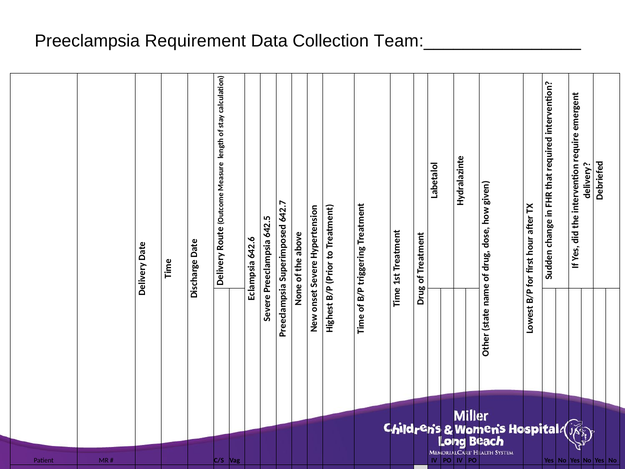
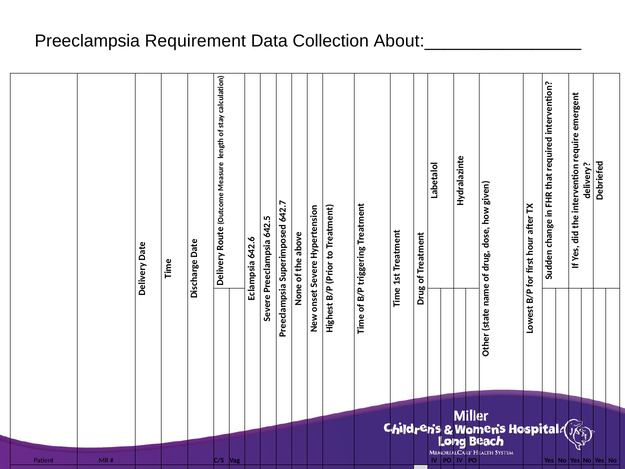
Team:________________: Team:________________ -> About:________________ (477, 41)
